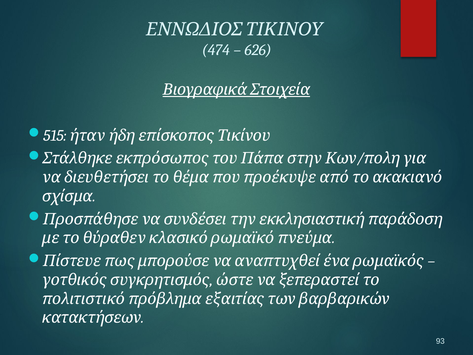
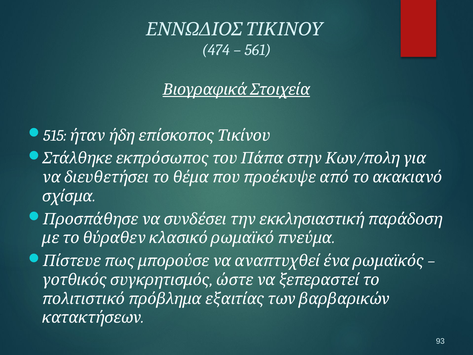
626: 626 -> 561 (258, 50)
